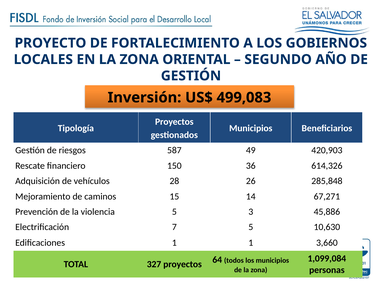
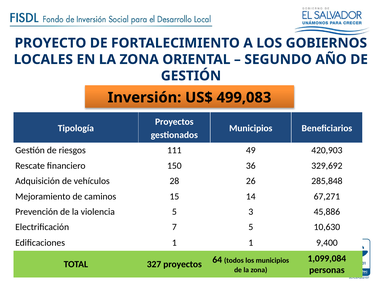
587: 587 -> 111 (174, 150)
614,326: 614,326 -> 329,692 (327, 166)
3,660: 3,660 -> 9,400 (327, 243)
